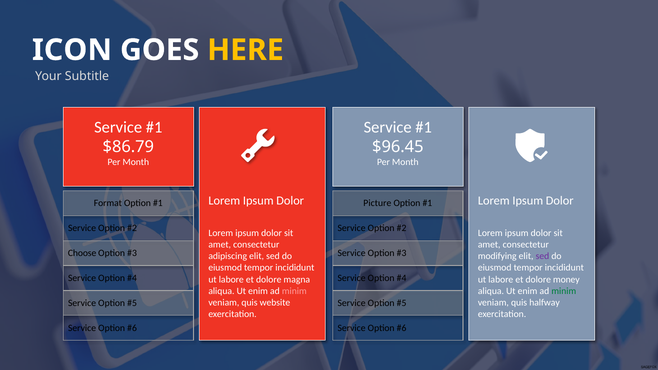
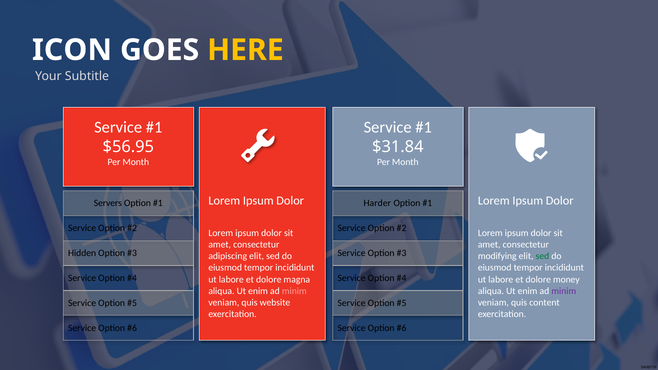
$86.79: $86.79 -> $56.95 (128, 147)
$96.45: $96.45 -> $31.84 (398, 147)
Format: Format -> Servers (108, 203)
Picture: Picture -> Harder (377, 203)
Choose: Choose -> Hidden (82, 253)
sed colour: purple -> green (542, 256)
minim colour: green -> purple (564, 291)
halfway: halfway -> content (544, 302)
